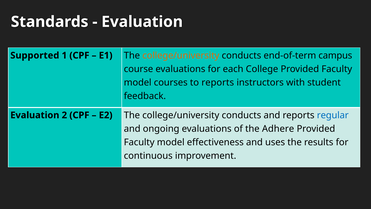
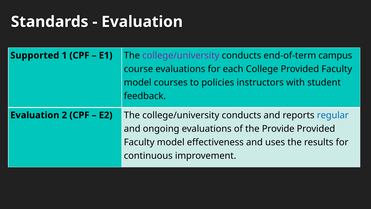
college/university colour: orange -> purple (181, 55)
to reports: reports -> policies (218, 82)
Adhere: Adhere -> Provide (278, 129)
